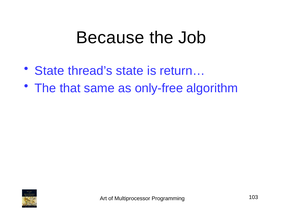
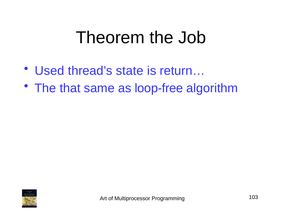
Because: Because -> Theorem (110, 38)
State: State -> Used (49, 71)
only-free: only-free -> loop-free (159, 88)
